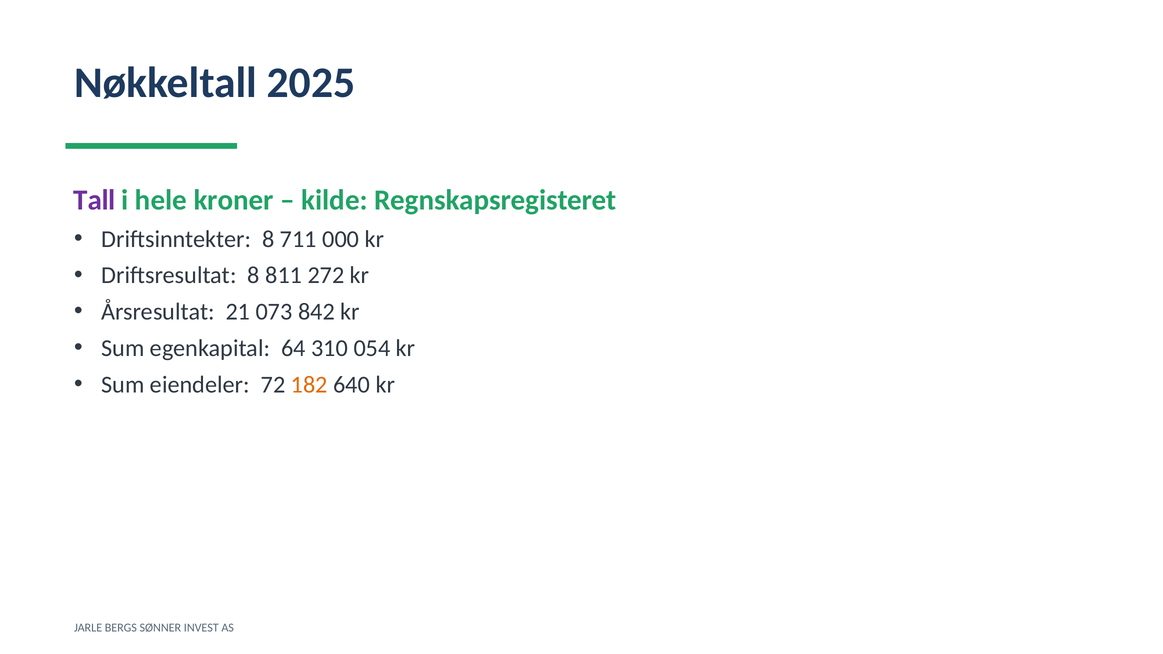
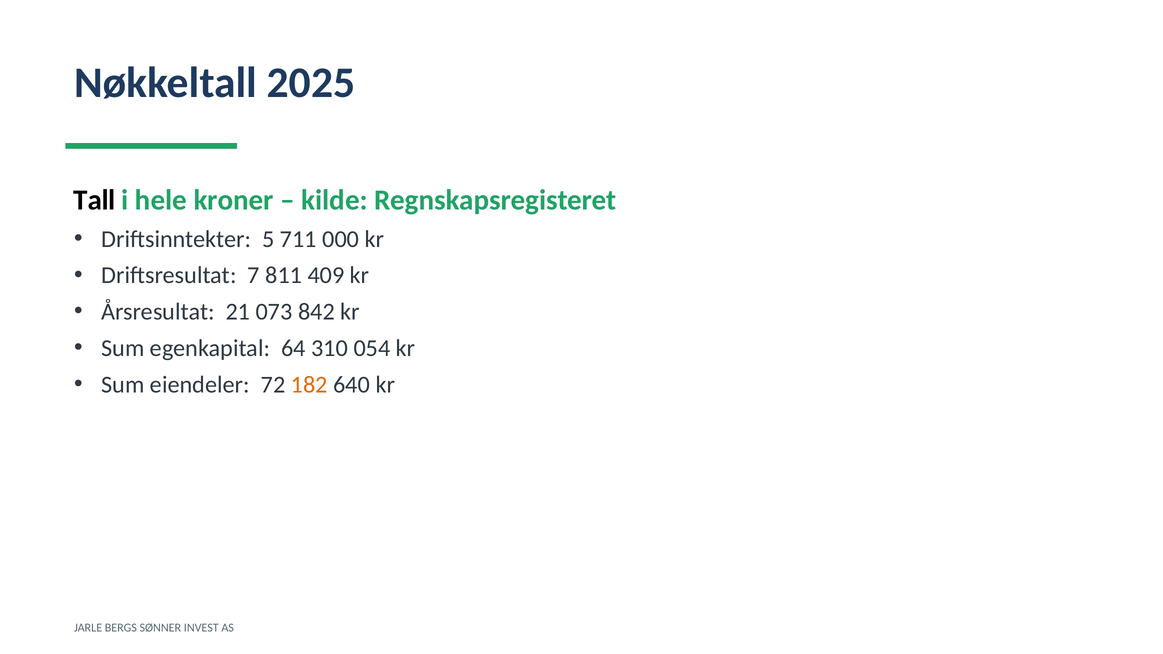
Tall colour: purple -> black (94, 200)
Driftsinntekter 8: 8 -> 5 (268, 239)
Driftsresultat 8: 8 -> 7 (254, 276)
272: 272 -> 409 (326, 276)
